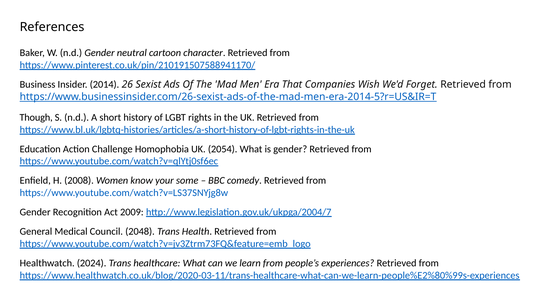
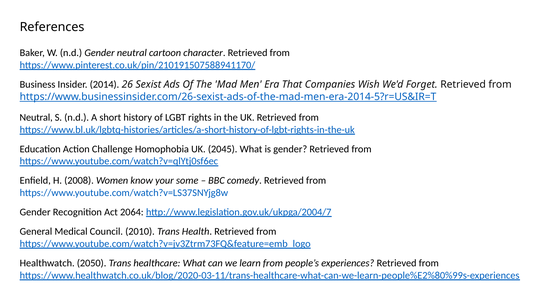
Though: Though -> Neutral (36, 117)
2054: 2054 -> 2045 (223, 149)
2009: 2009 -> 2064 (132, 212)
2048: 2048 -> 2010 (140, 231)
2024: 2024 -> 2050 (92, 263)
